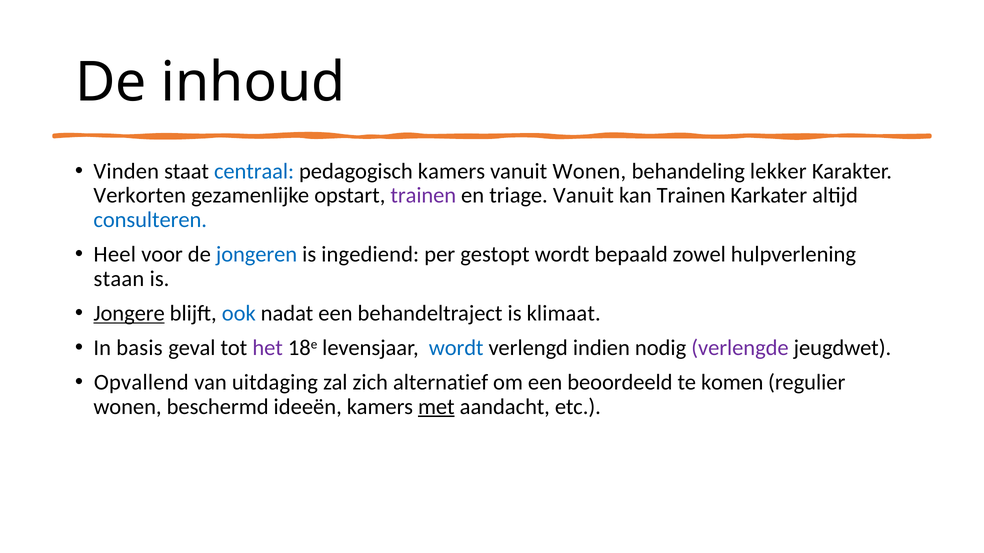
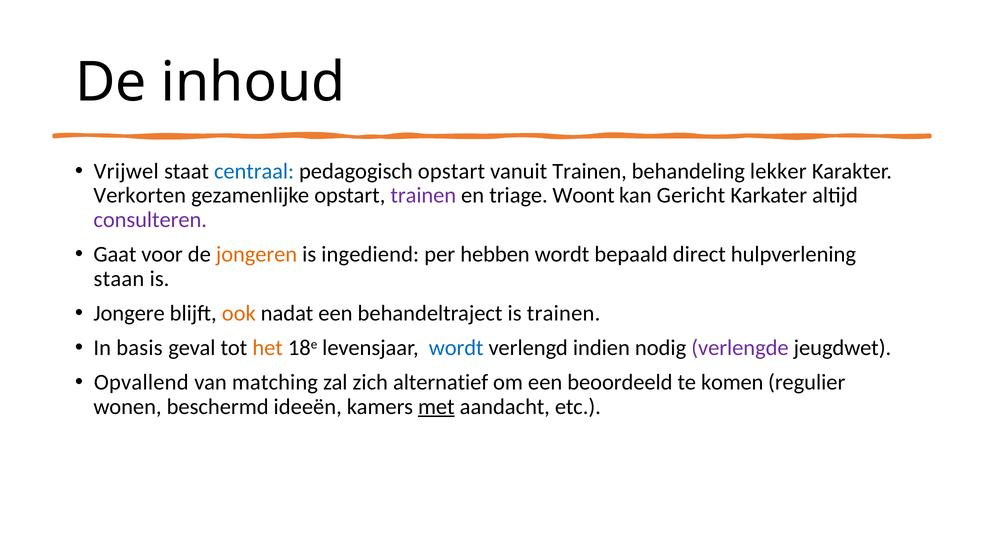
Vinden: Vinden -> Vrijwel (126, 171)
pedagogisch kamers: kamers -> opstart (451, 171)
vanuit Wonen: Wonen -> Trainen (590, 171)
triage Vanuit: Vanuit -> Woont (584, 196)
kan Trainen: Trainen -> Gericht (691, 196)
consulteren colour: blue -> purple (150, 220)
Heel: Heel -> Gaat (115, 255)
jongeren colour: blue -> orange (257, 255)
gestopt: gestopt -> hebben (495, 255)
zowel: zowel -> direct (699, 255)
Jongere underline: present -> none (129, 314)
ook colour: blue -> orange (239, 314)
is klimaat: klimaat -> trainen (564, 314)
het colour: purple -> orange (268, 348)
uitdaging: uitdaging -> matching (275, 383)
